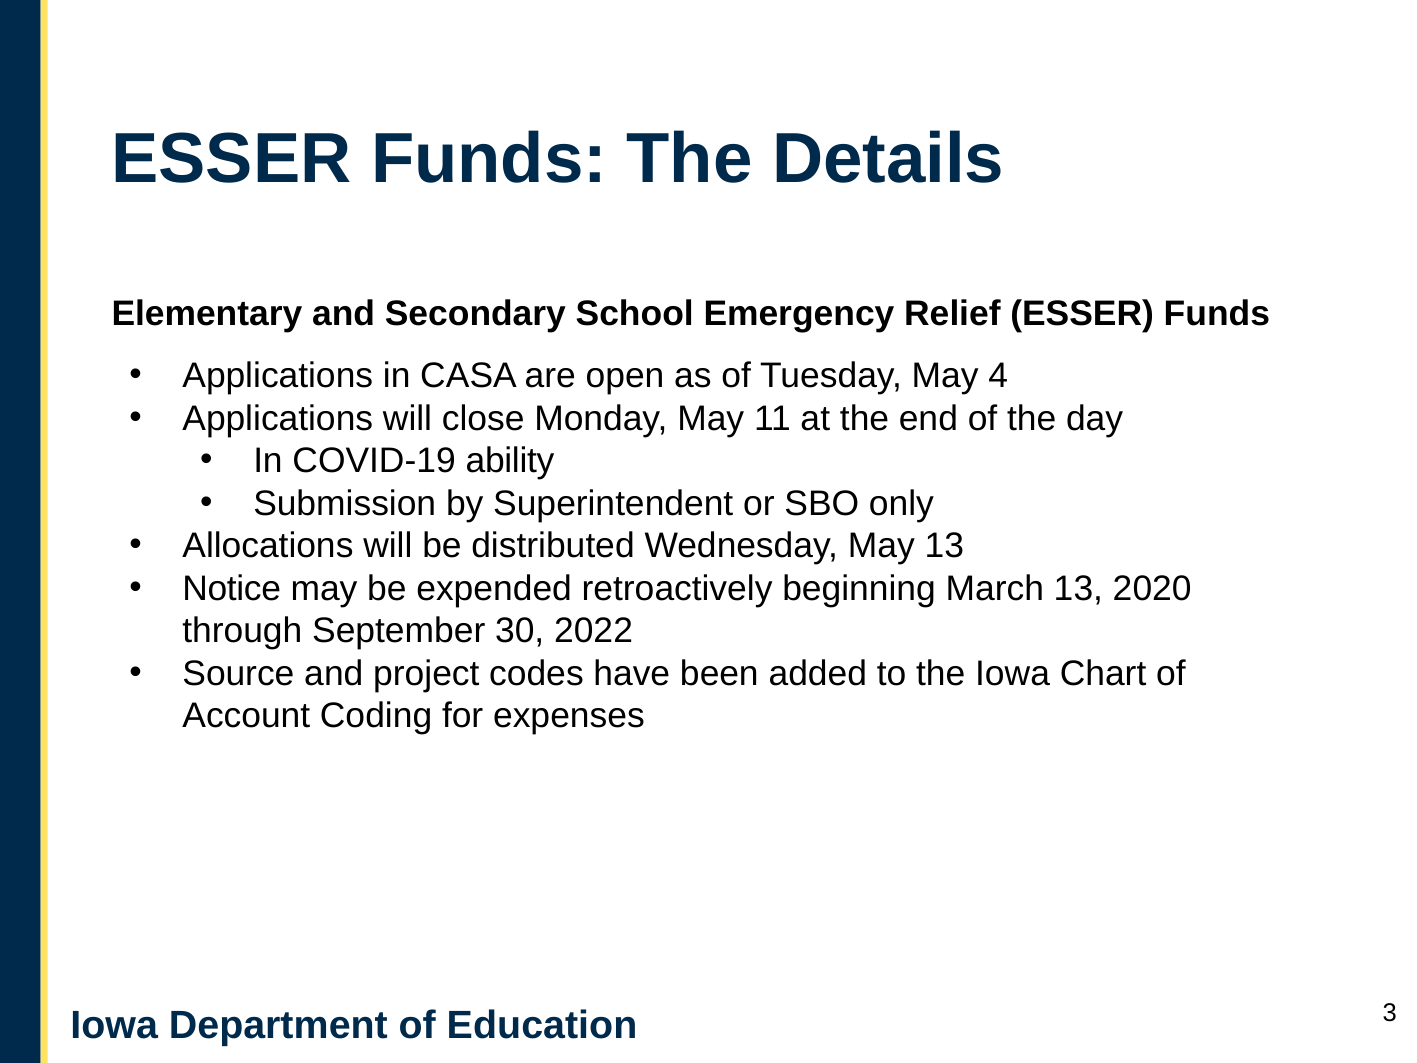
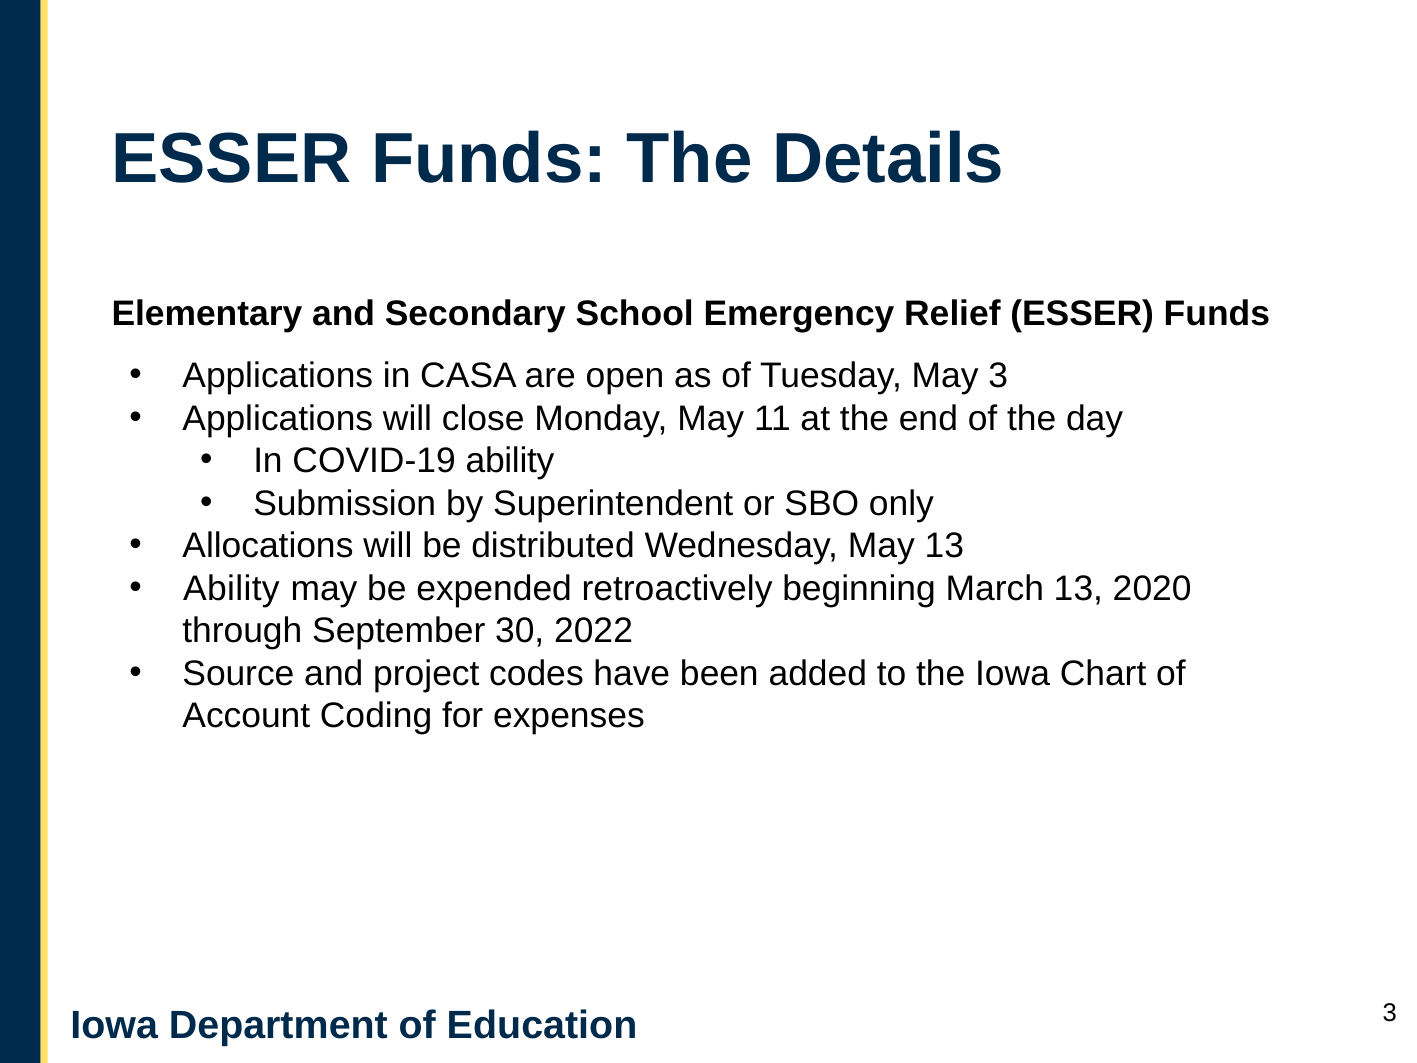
May 4: 4 -> 3 (998, 376)
Notice: Notice -> Ability (231, 588)
